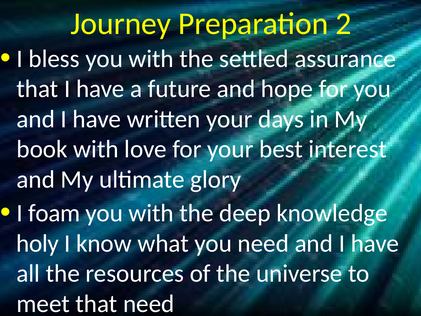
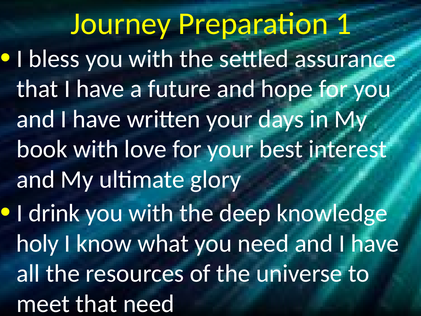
2: 2 -> 1 (343, 24)
foam: foam -> drink (54, 213)
